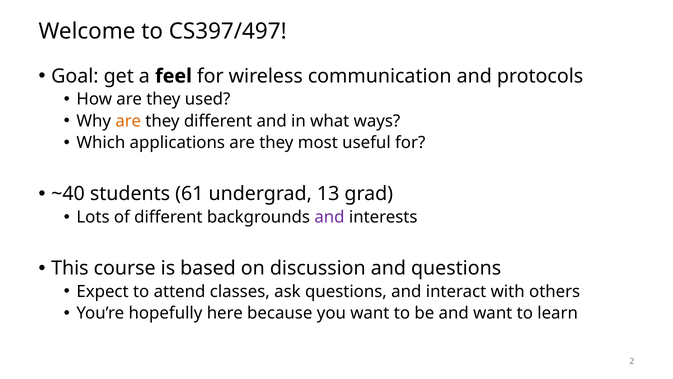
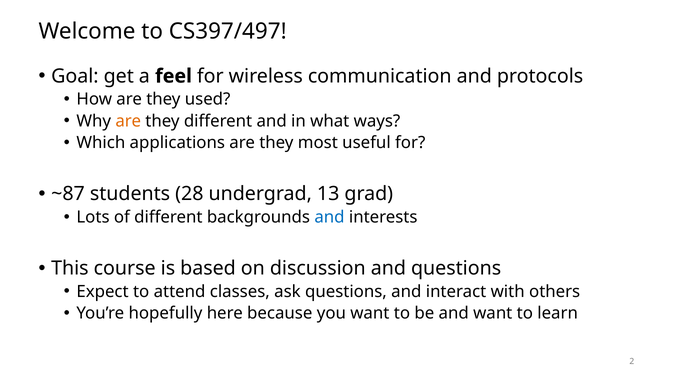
~40: ~40 -> ~87 (68, 194)
61: 61 -> 28 (189, 194)
and colour: purple -> blue (329, 217)
